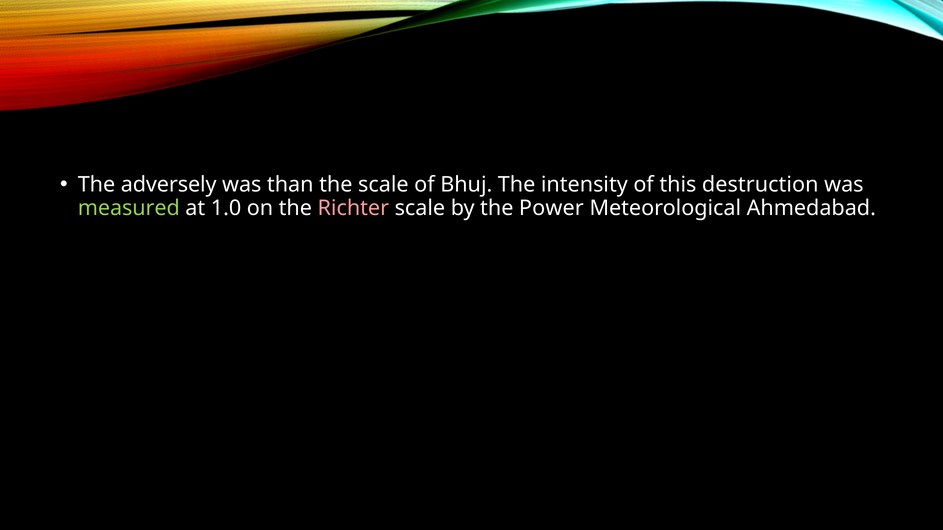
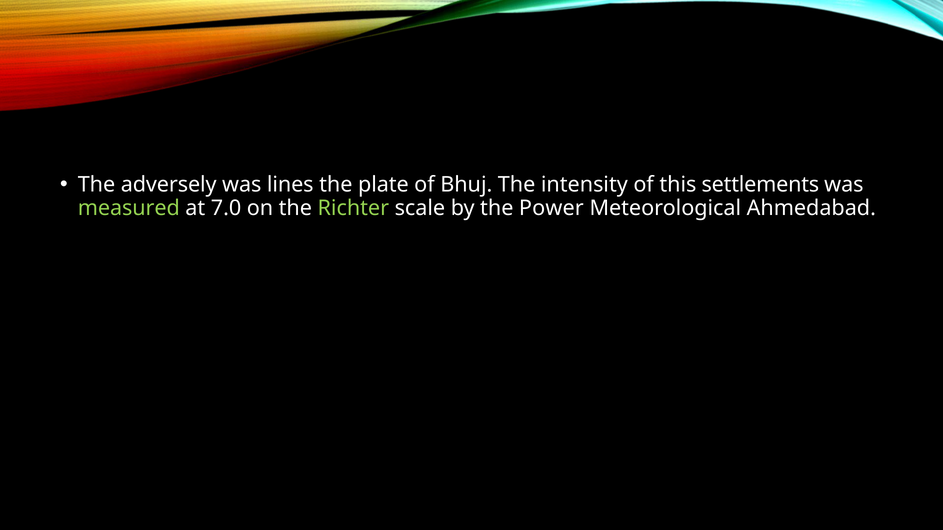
than: than -> lines (290, 185)
the scale: scale -> plate (383, 185)
destruction: destruction -> settlements (760, 185)
1.0: 1.0 -> 7.0 (226, 208)
Richter colour: pink -> light green (353, 208)
